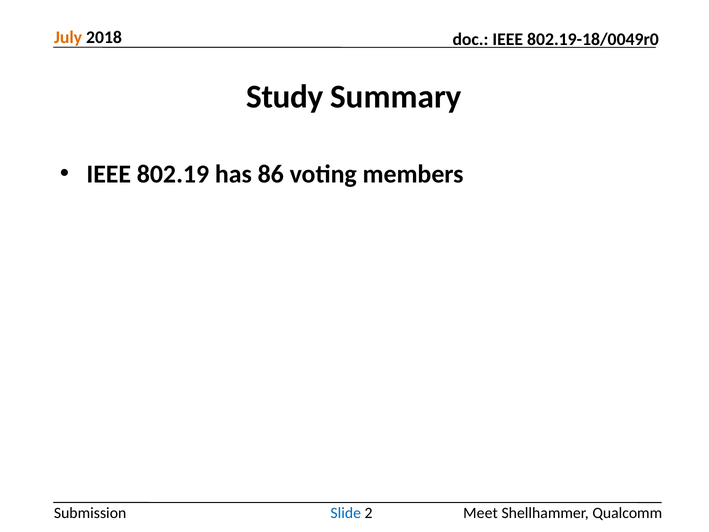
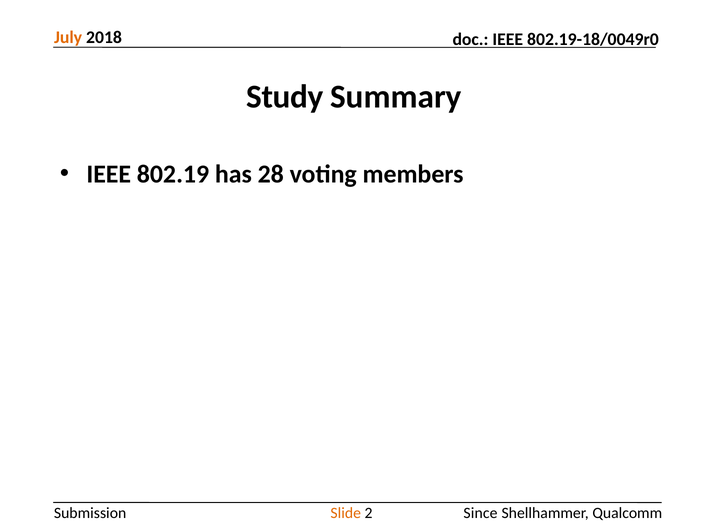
86: 86 -> 28 (271, 174)
Slide colour: blue -> orange (346, 513)
Meet: Meet -> Since (480, 513)
